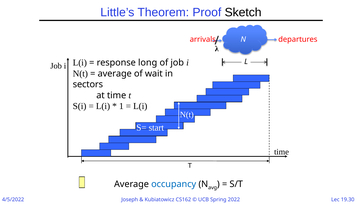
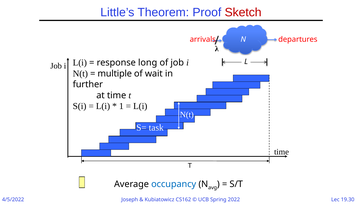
Sketch colour: black -> red (243, 12)
average: average -> multiple (115, 73)
sectors: sectors -> further (88, 84)
start: start -> task (156, 127)
